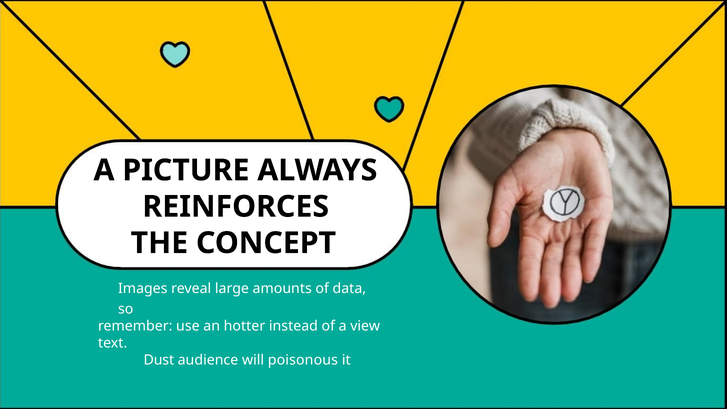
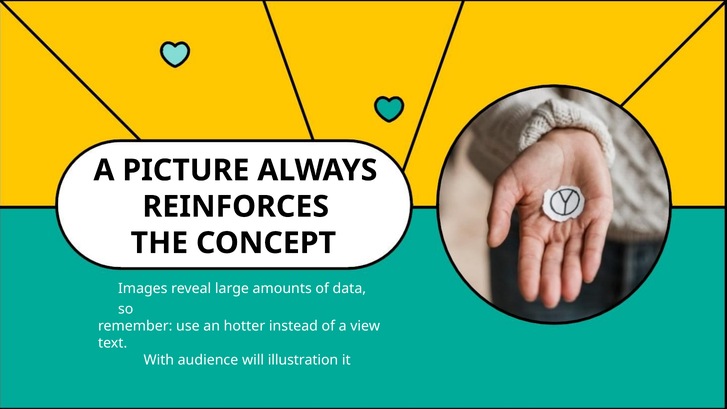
Dust: Dust -> With (159, 360)
poisonous: poisonous -> illustration (303, 360)
